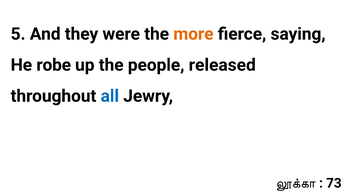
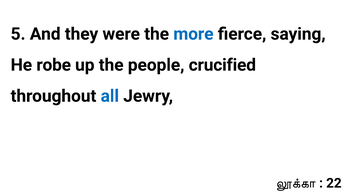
more colour: orange -> blue (193, 34)
released: released -> crucified (222, 65)
73: 73 -> 22 (334, 183)
